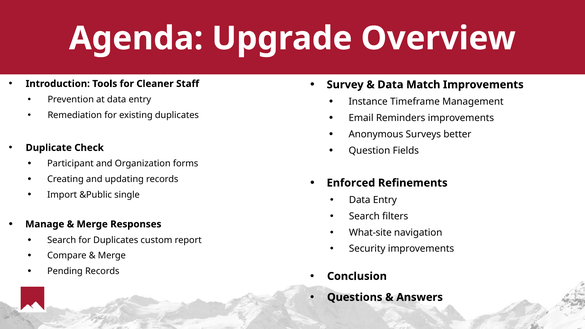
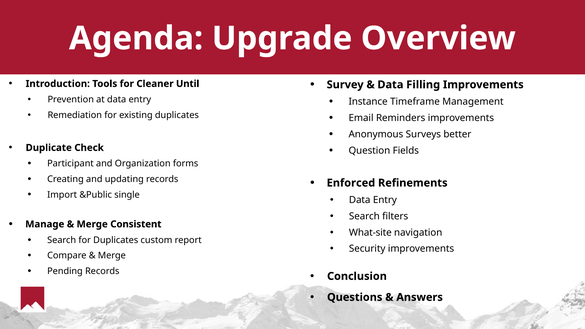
Match: Match -> Filling (423, 85)
Staff: Staff -> Until (188, 84)
Responses: Responses -> Consistent (136, 224)
